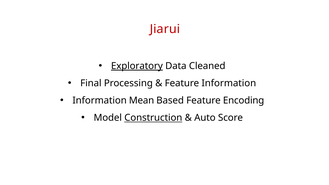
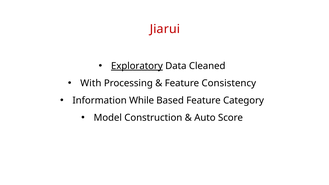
Final: Final -> With (91, 83)
Feature Information: Information -> Consistency (229, 83)
Mean: Mean -> While (142, 101)
Encoding: Encoding -> Category (244, 101)
Construction underline: present -> none (153, 118)
